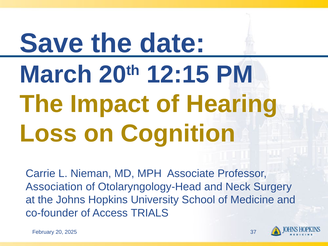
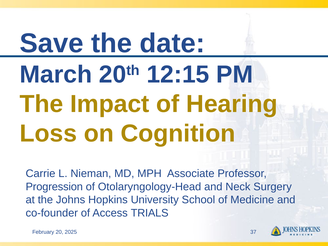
Association: Association -> Progression (54, 187)
